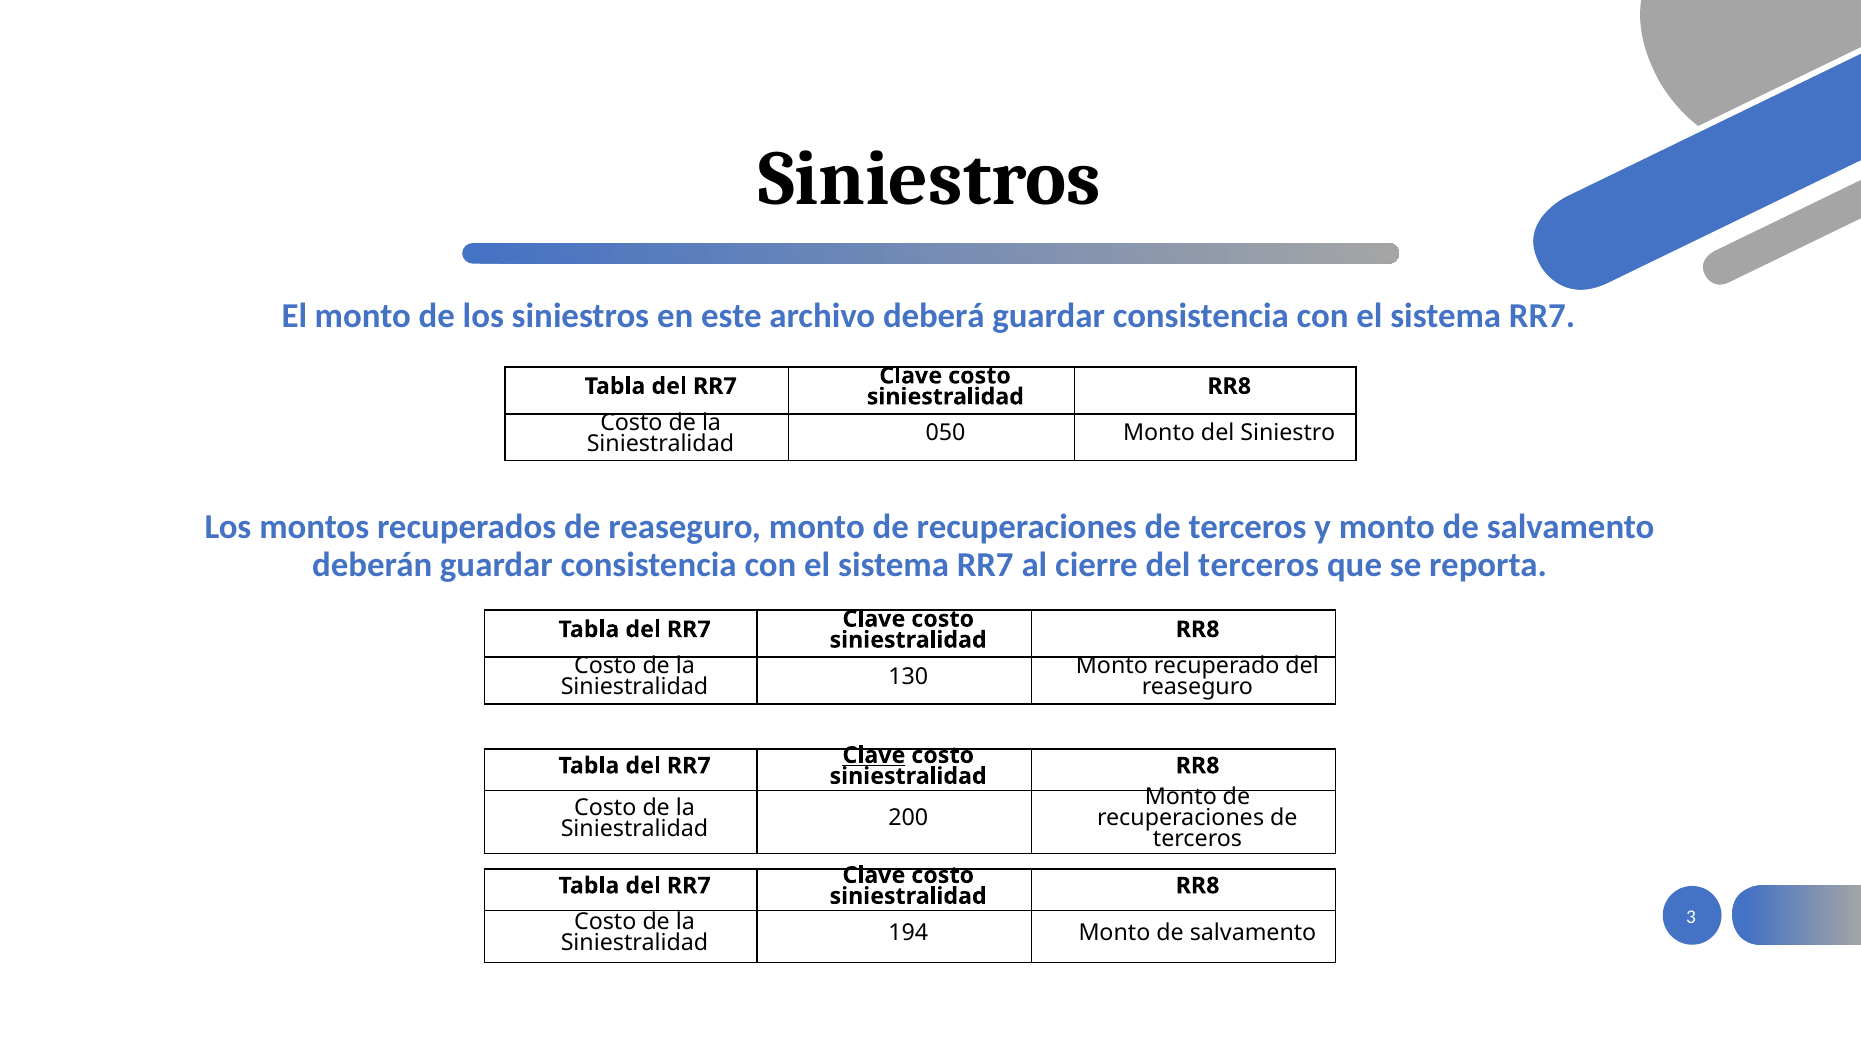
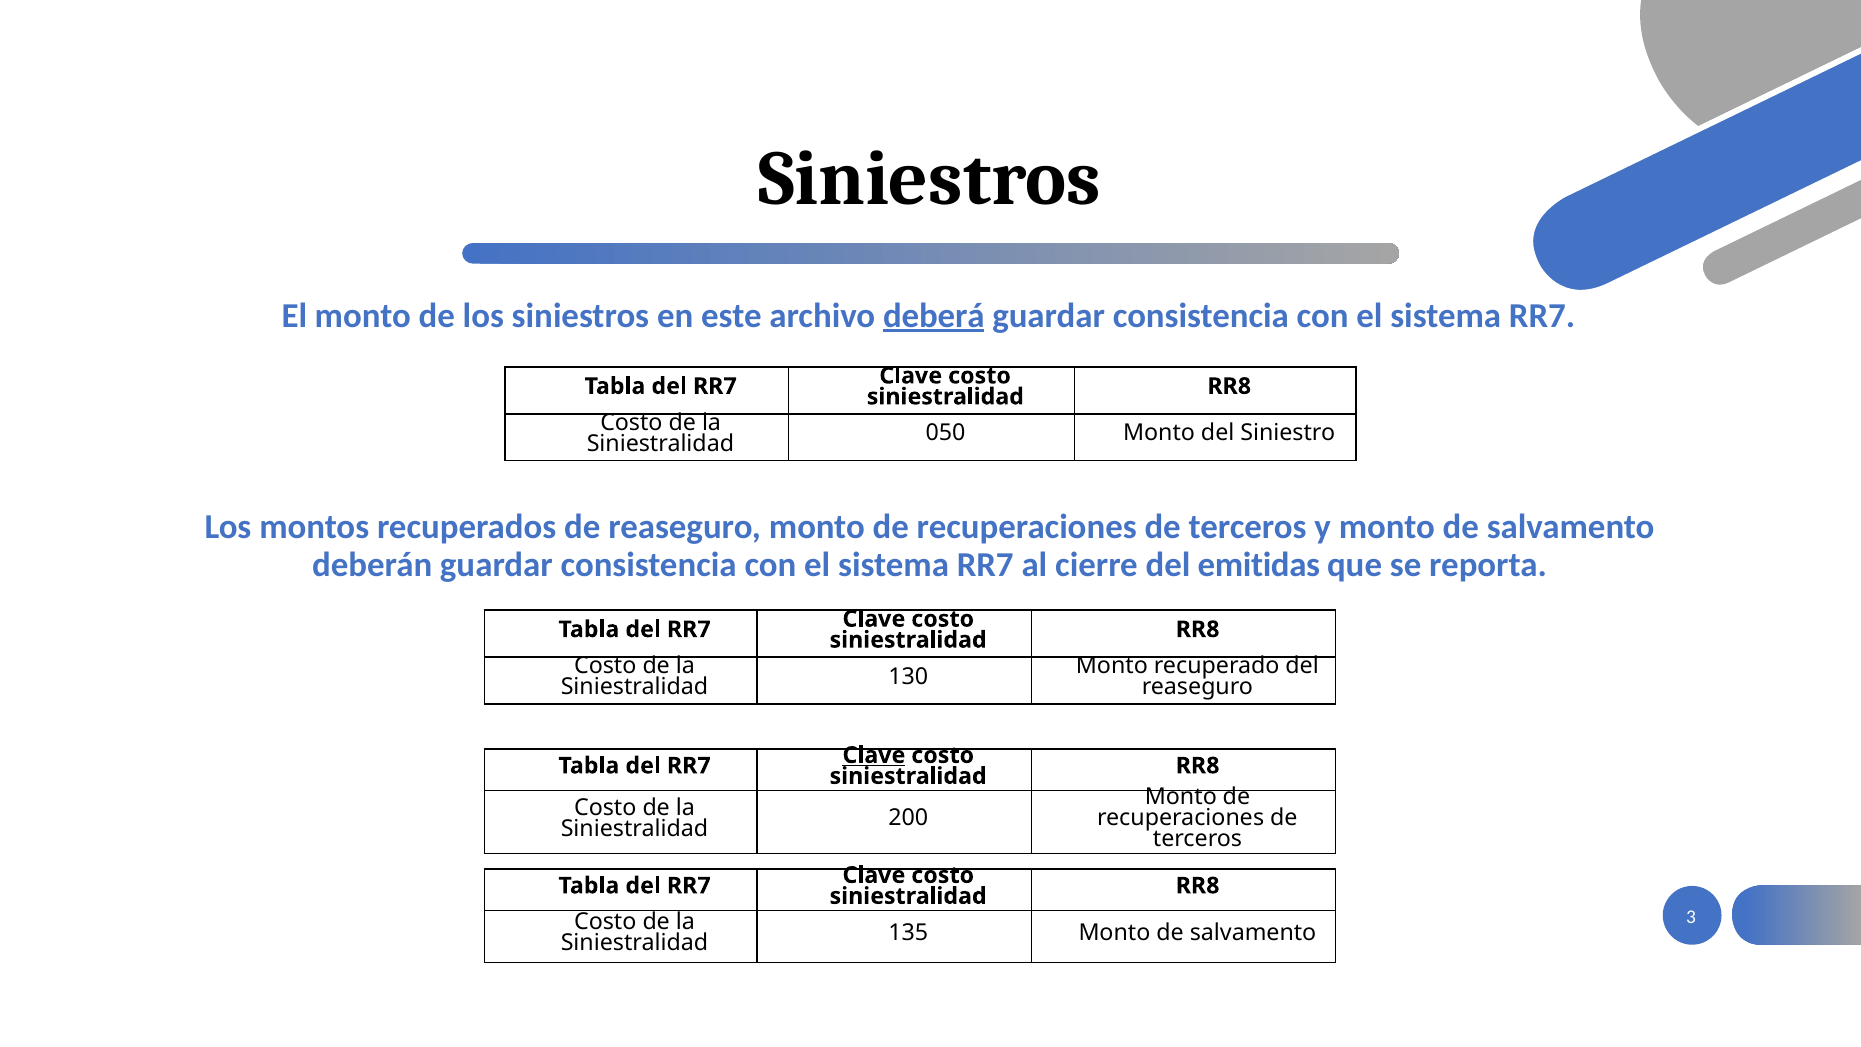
deberá underline: none -> present (934, 315)
del terceros: terceros -> emitidas (1259, 565)
194: 194 -> 135 (908, 932)
